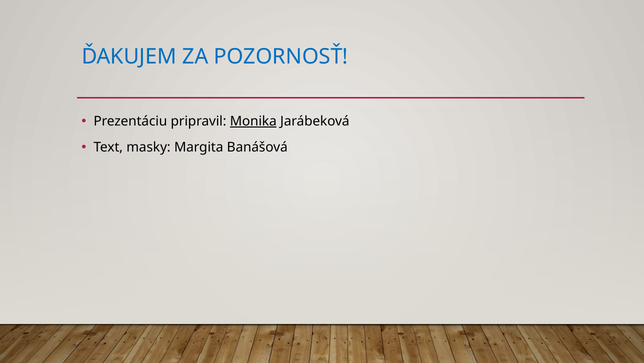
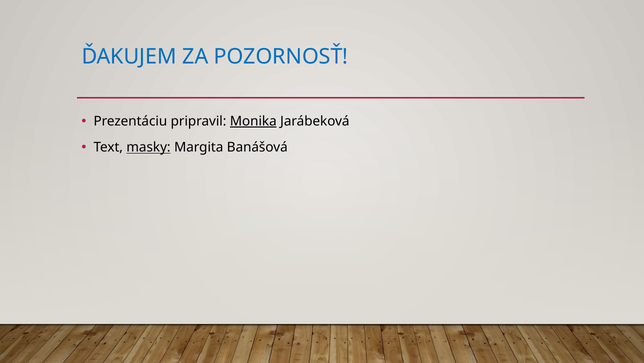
masky underline: none -> present (149, 147)
